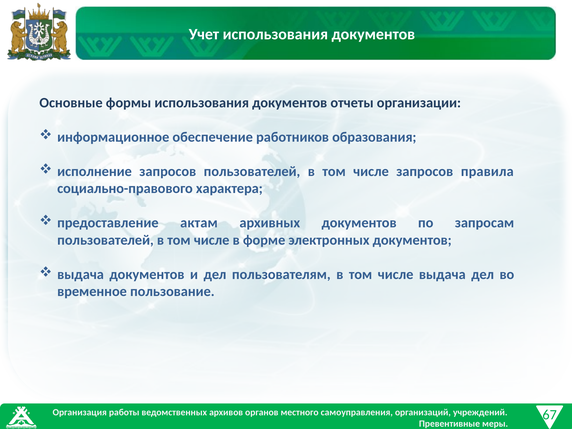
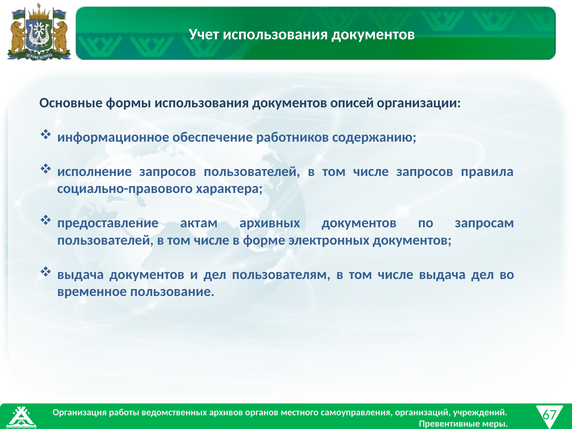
отчеты: отчеты -> описей (352, 103)
образования: образования -> содержанию (374, 137)
